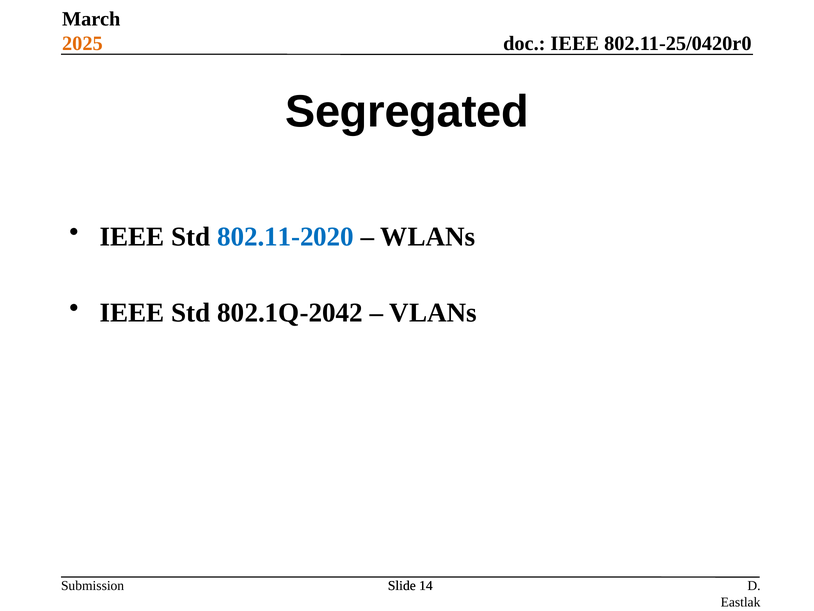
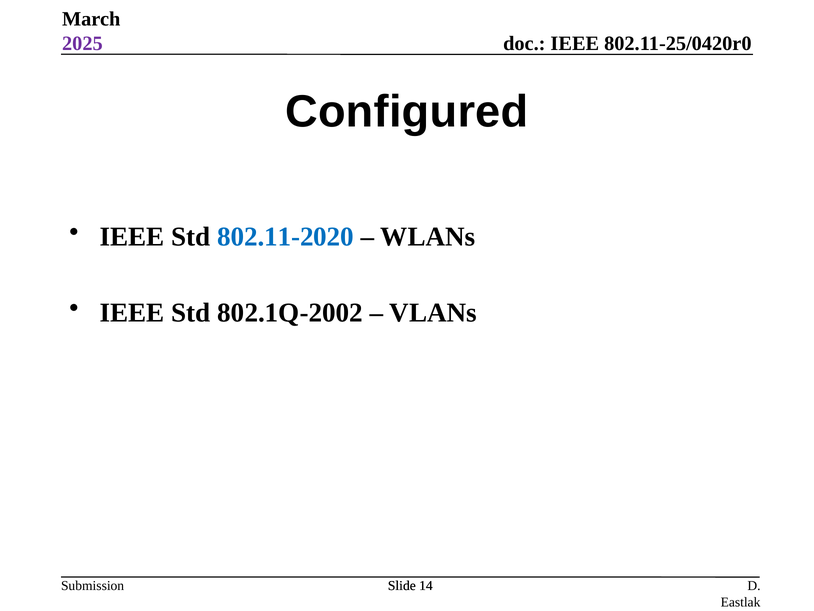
2025 colour: orange -> purple (82, 43)
Segregated: Segregated -> Configured (407, 112)
802.1Q-2042: 802.1Q-2042 -> 802.1Q-2002 (290, 313)
